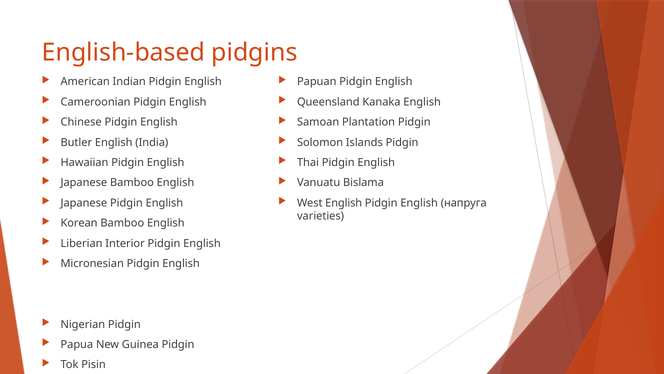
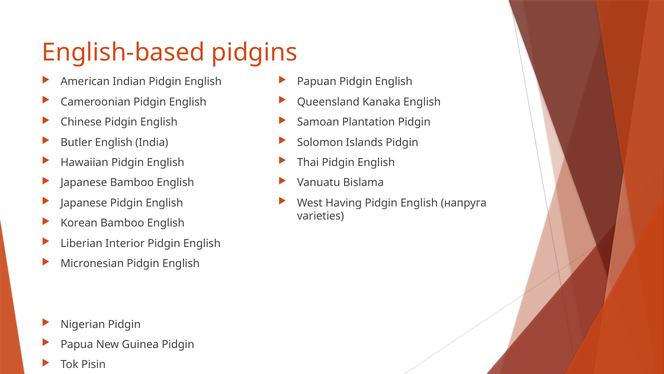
West English: English -> Having (344, 203)
